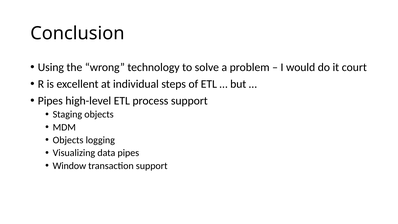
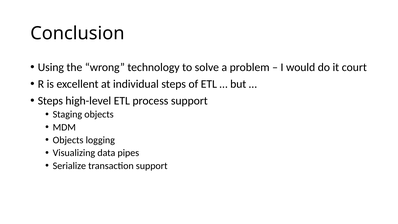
Pipes: Pipes -> Steps (50, 101)
Window: Window -> Serialize (69, 166)
